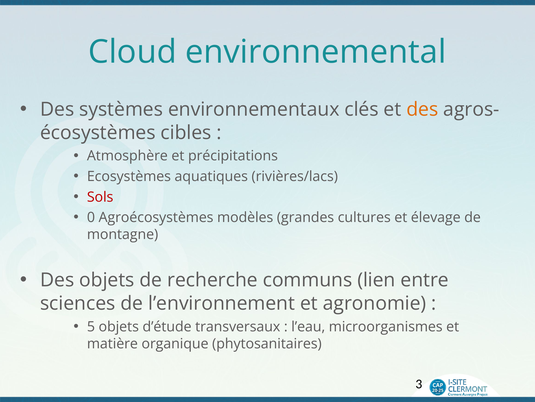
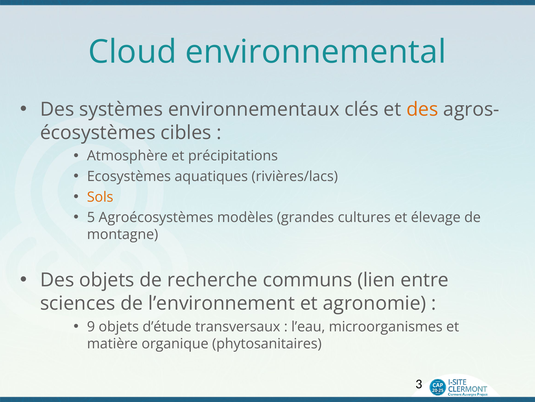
Sols colour: red -> orange (100, 197)
0: 0 -> 5 (91, 217)
5: 5 -> 9 (91, 326)
